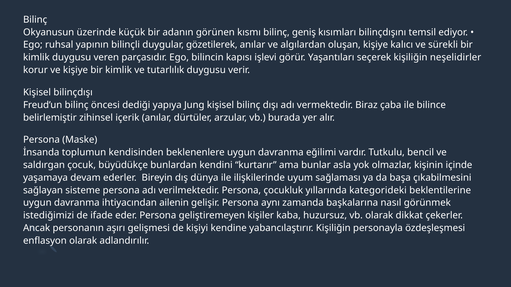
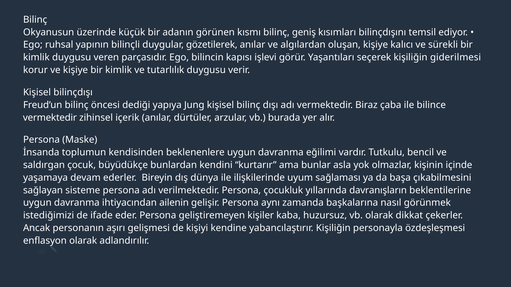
neşelidirler: neşelidirler -> giderilmesi (456, 58)
belirlemiştir: belirlemiştir -> vermektedir (50, 118)
kategorideki: kategorideki -> davranışların (378, 190)
